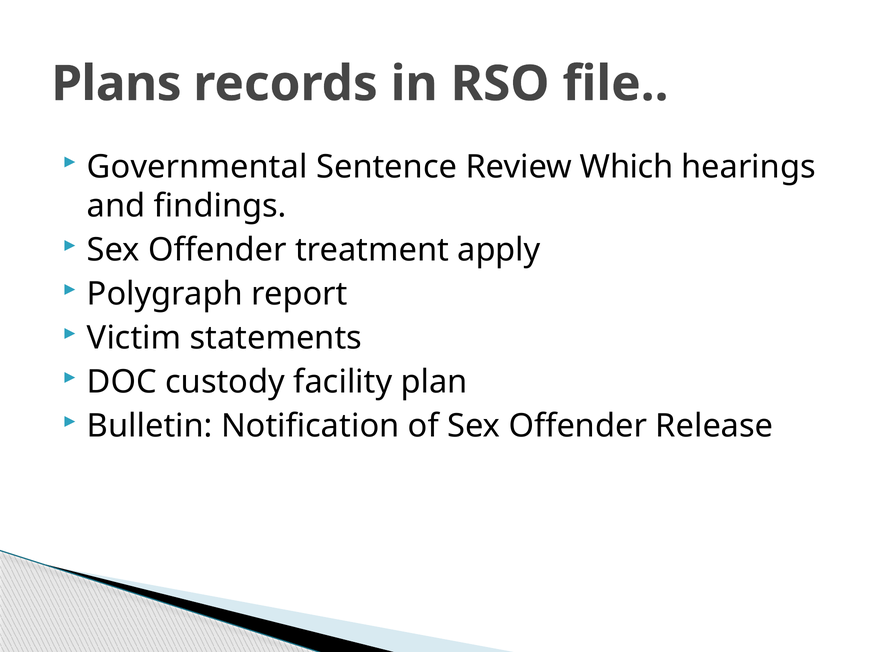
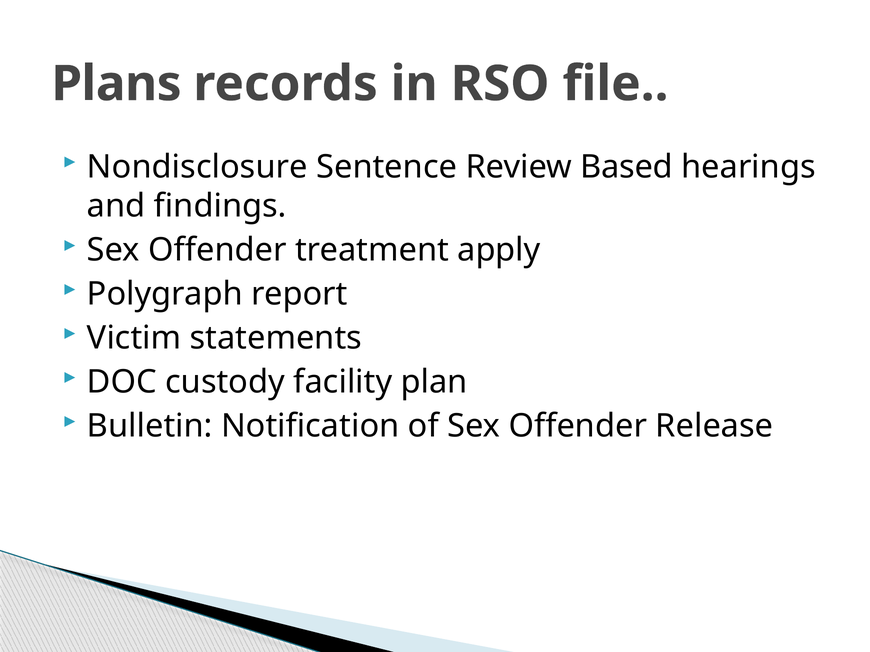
Governmental: Governmental -> Nondisclosure (197, 167)
Which: Which -> Based (627, 167)
